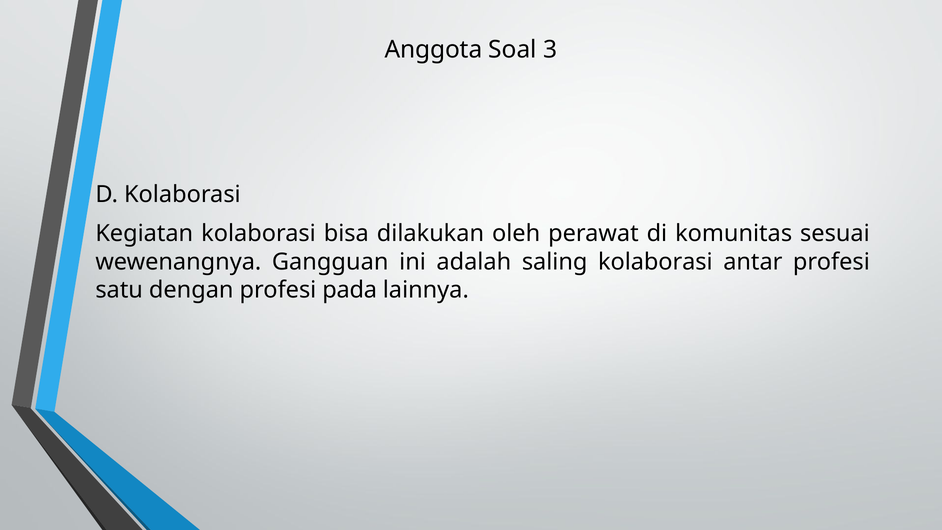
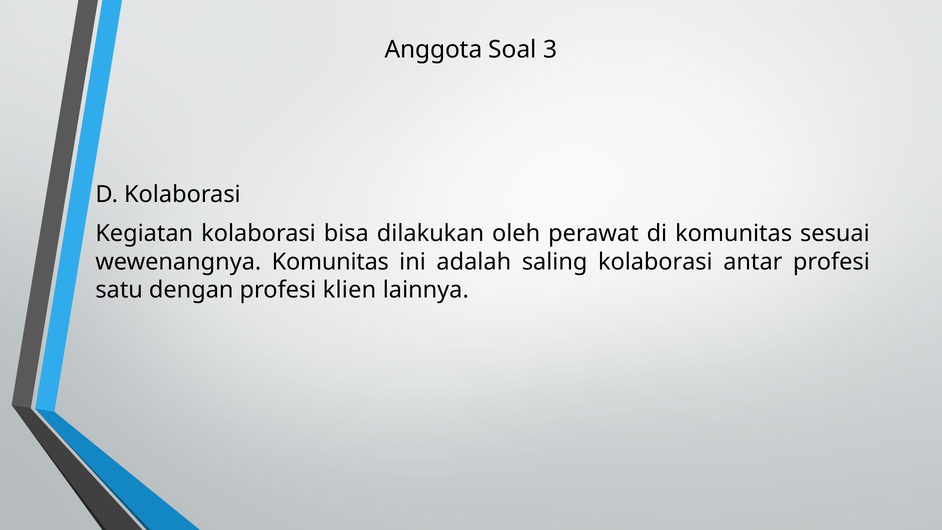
wewenangnya Gangguan: Gangguan -> Komunitas (330, 262)
pada: pada -> klien (349, 290)
